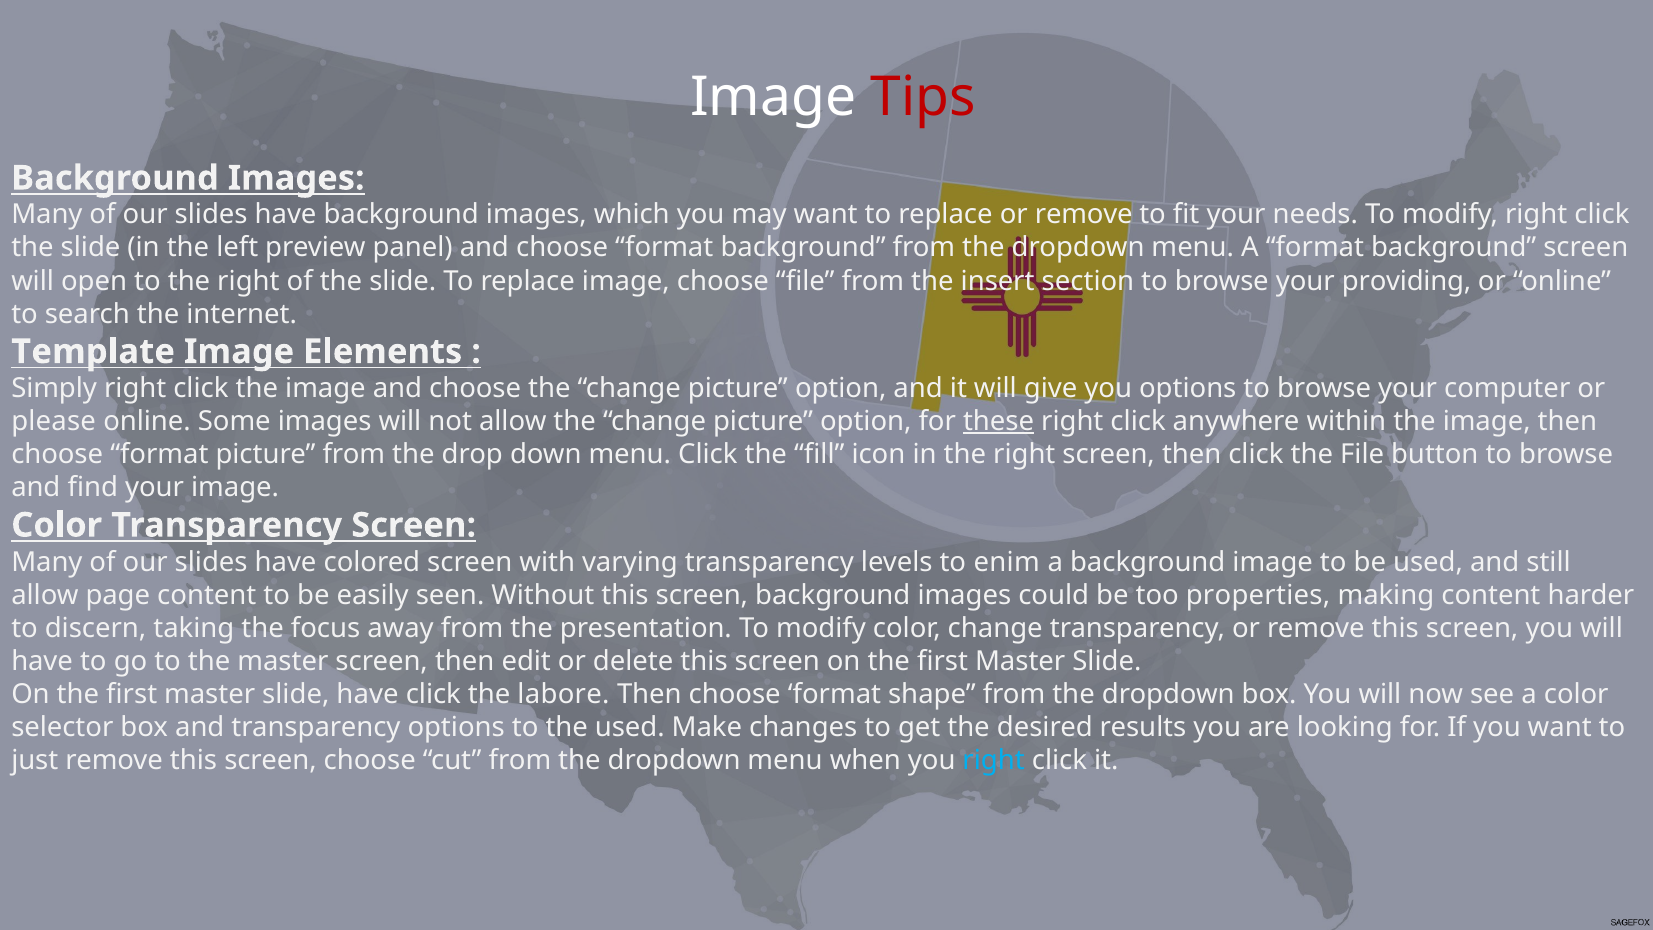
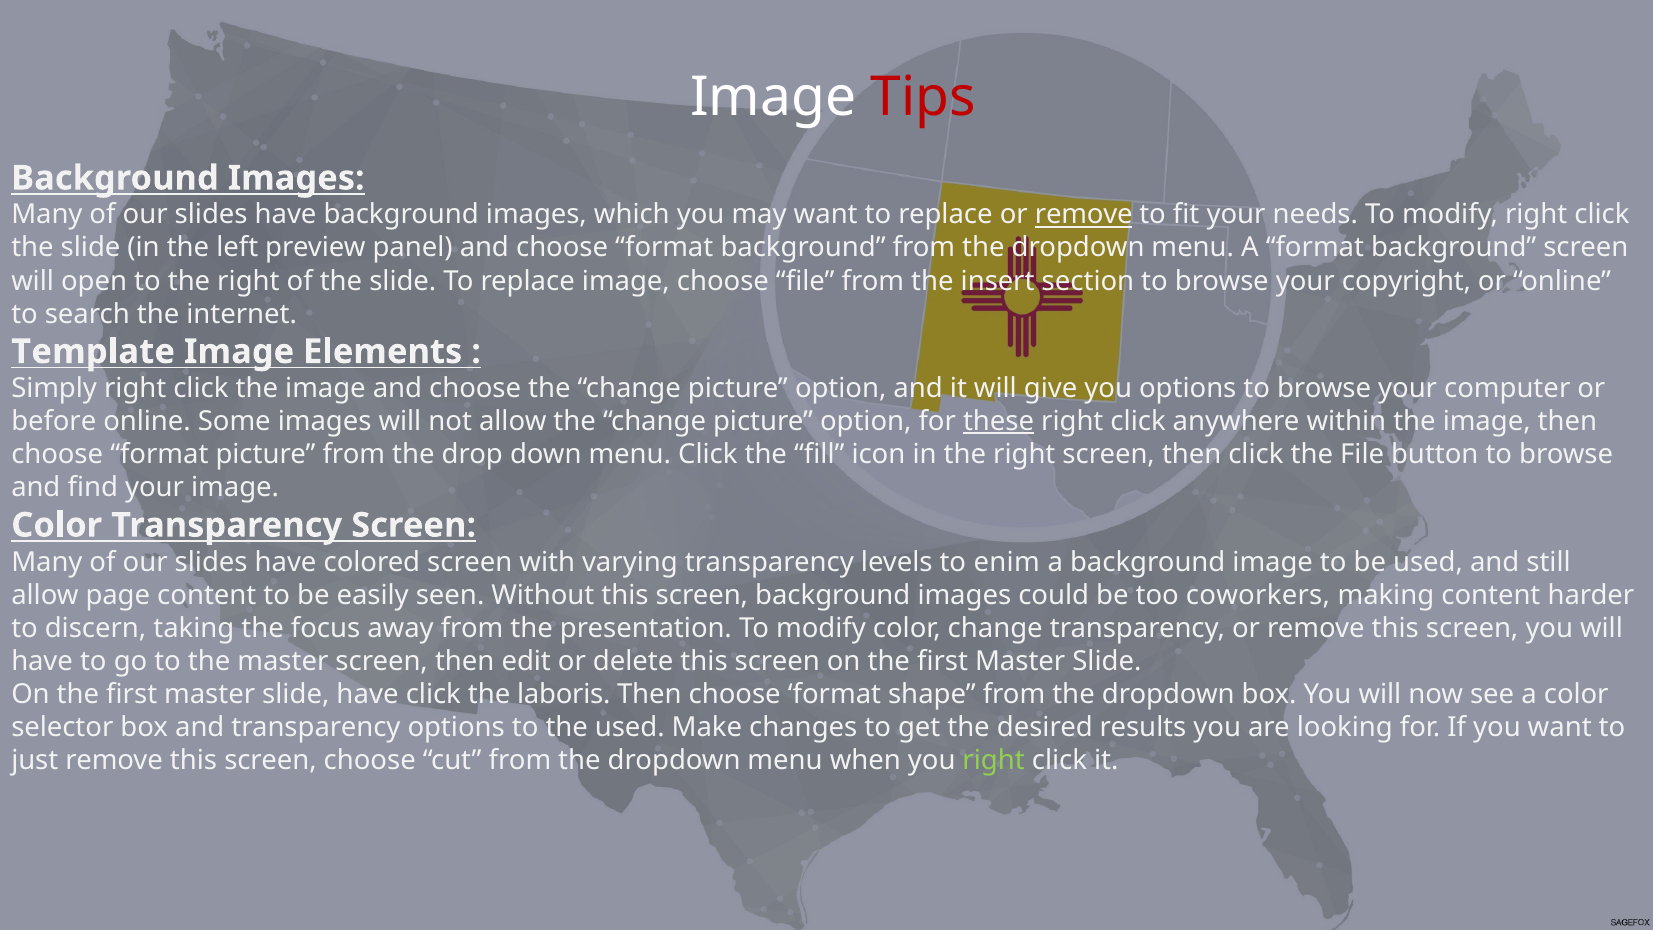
remove underline: none -> present (1084, 215)
providing: providing -> copyright (1407, 281)
please: please -> before (54, 421)
properties: properties -> coworkers (1258, 595)
labore: labore -> laboris (564, 694)
right colour: light blue -> light green (994, 760)
